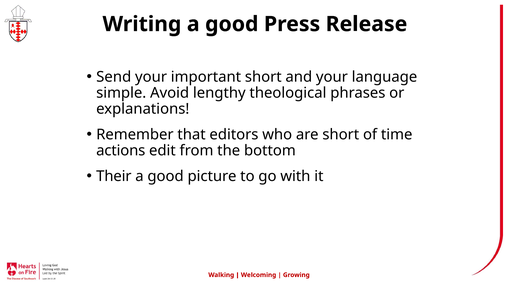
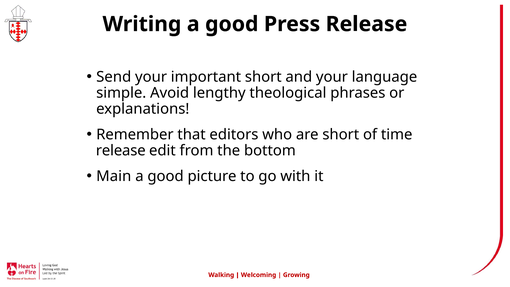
actions: actions -> release (121, 151)
Their: Their -> Main (114, 176)
